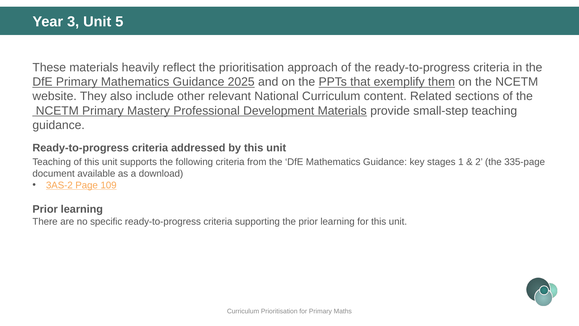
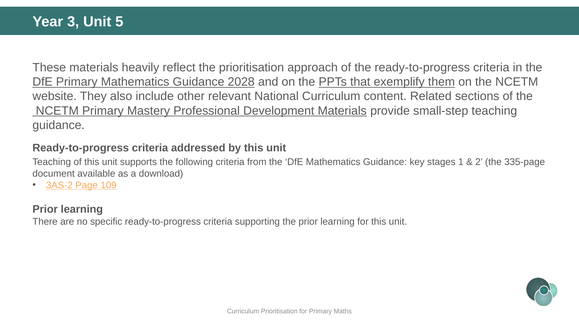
2025: 2025 -> 2028 (241, 82)
